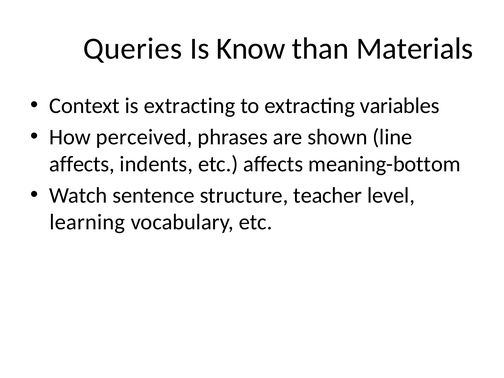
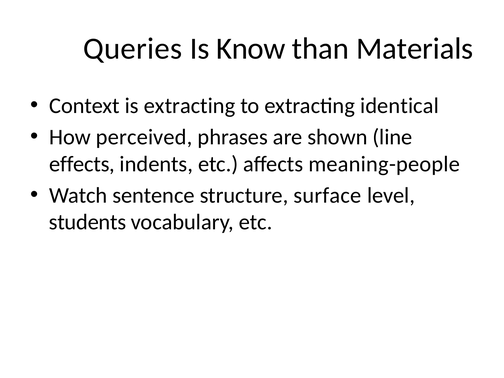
variables: variables -> identical (400, 106)
affects: affects -> effects (82, 164)
meaning-bottom: meaning-bottom -> meaning-people (384, 164)
teacher: teacher -> surface (328, 195)
learning: learning -> students (88, 222)
